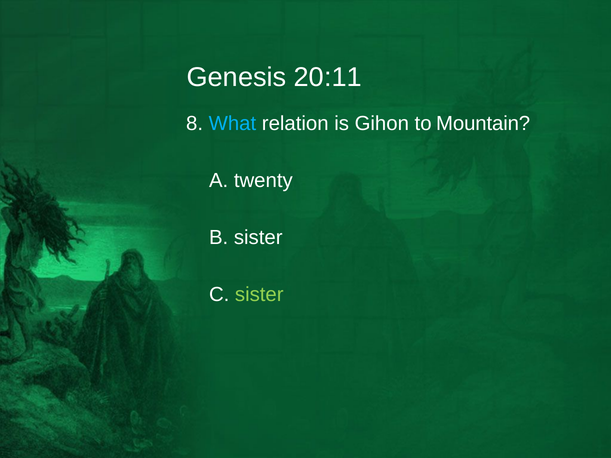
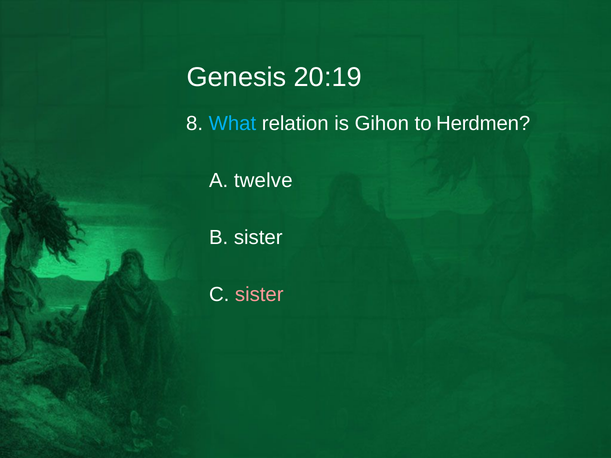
20:11: 20:11 -> 20:19 (328, 77)
Mountain: Mountain -> Herdmen (483, 124)
twenty: twenty -> twelve (263, 181)
sister colour: light green -> pink (259, 295)
